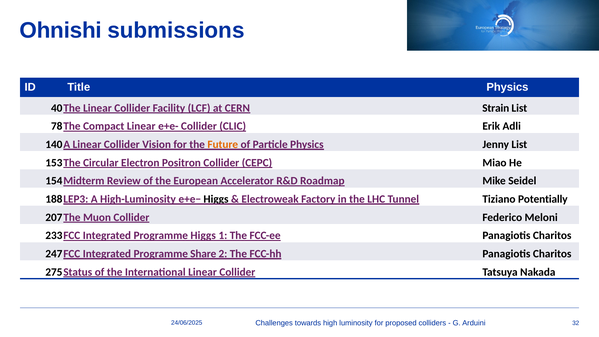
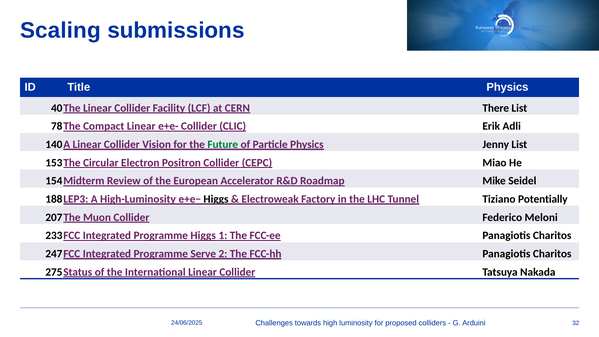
Ohnishi: Ohnishi -> Scaling (60, 30)
Strain: Strain -> There (496, 108)
Future colour: orange -> green (223, 144)
Share: Share -> Serve (203, 254)
